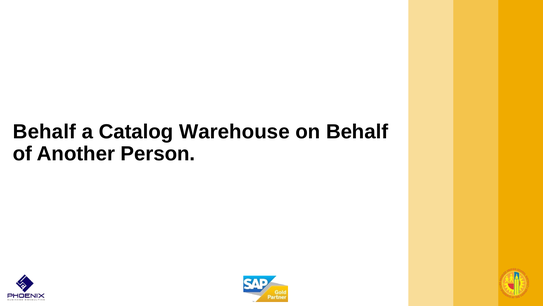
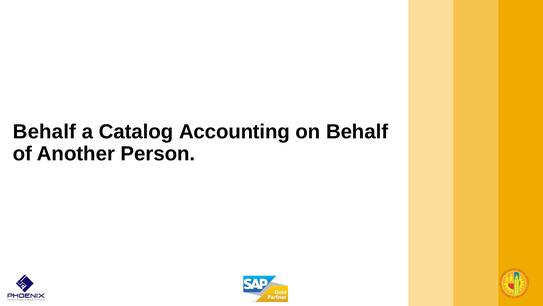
Warehouse: Warehouse -> Accounting (234, 131)
